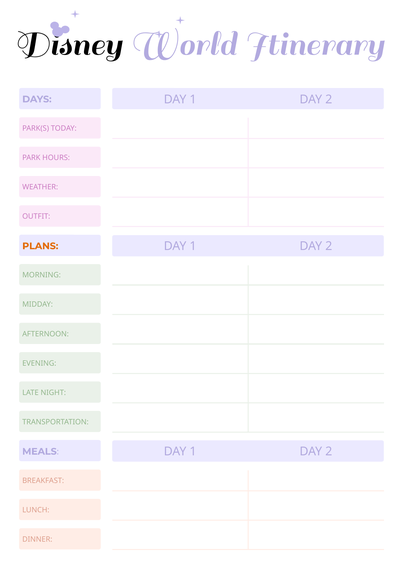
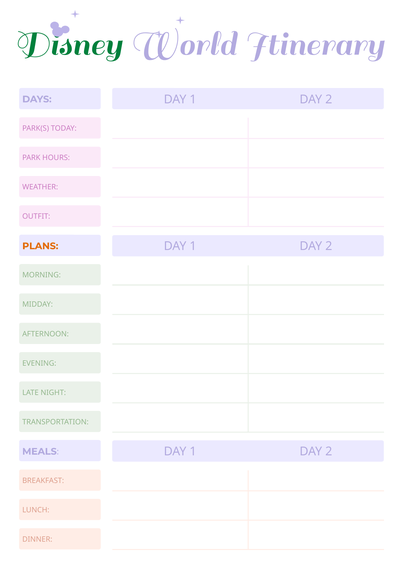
Disney colour: black -> green (68, 43)
